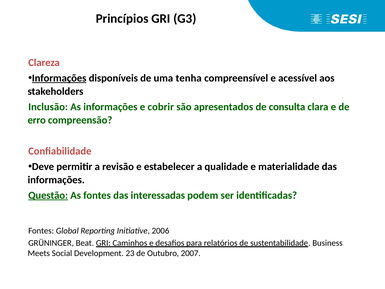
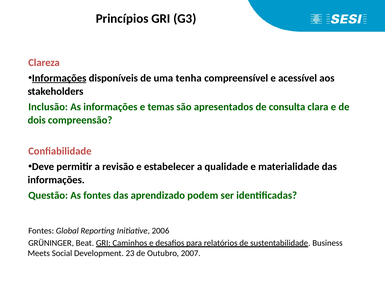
cobrir: cobrir -> temas (161, 107)
erro: erro -> dois (37, 120)
Questão underline: present -> none (48, 195)
interessadas: interessadas -> aprendizado (158, 195)
